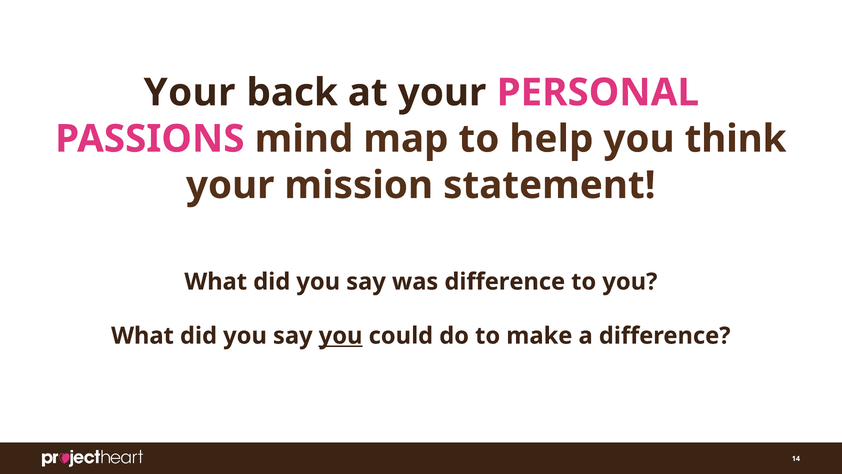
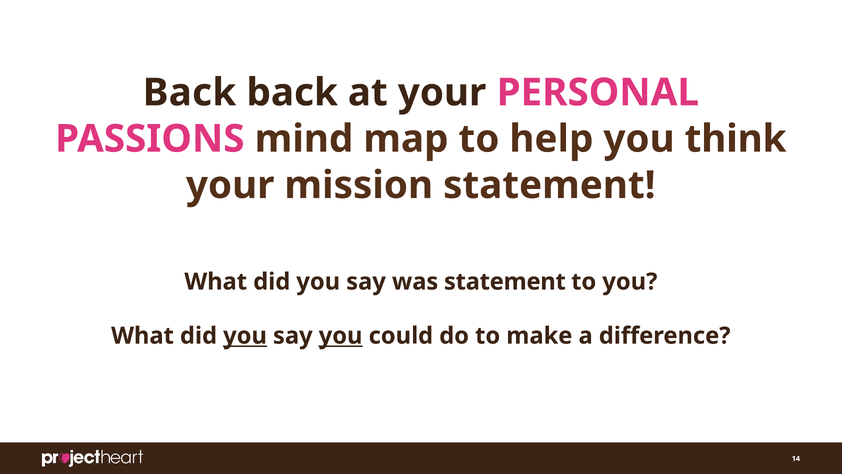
Your: Your -> Back (190, 93)
was difference: difference -> statement (505, 282)
you underline: none -> present (245, 336)
